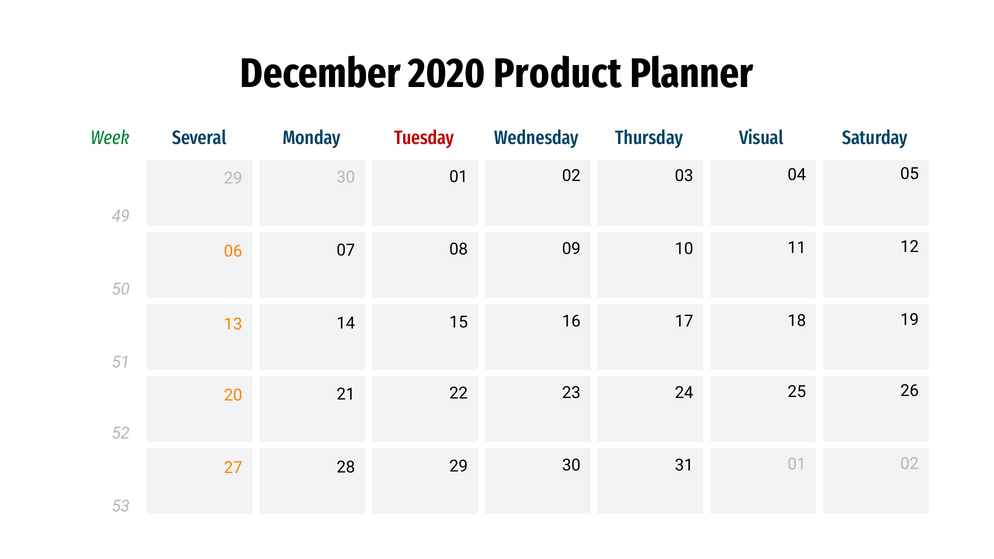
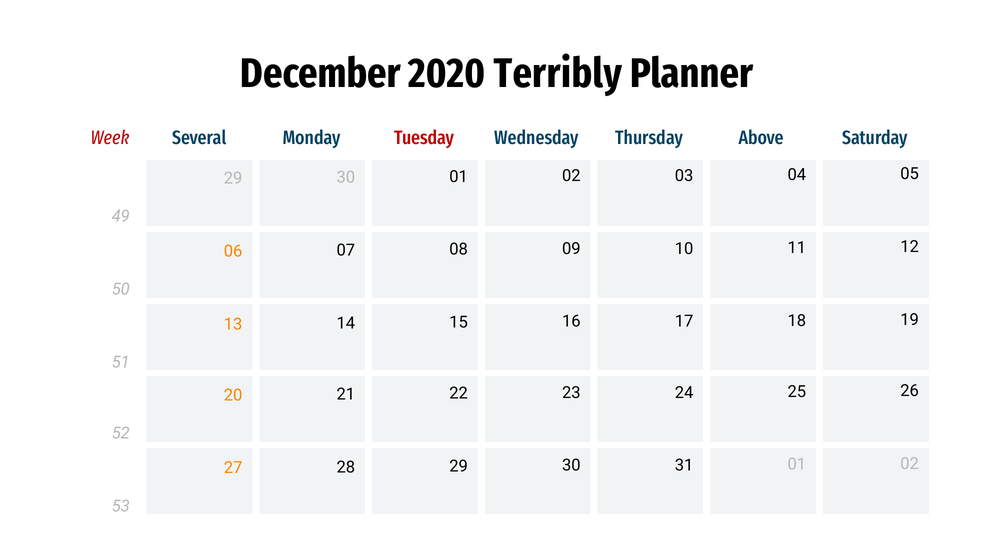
Product: Product -> Terribly (558, 74)
Week colour: green -> red (110, 138)
Visual: Visual -> Above (761, 138)
